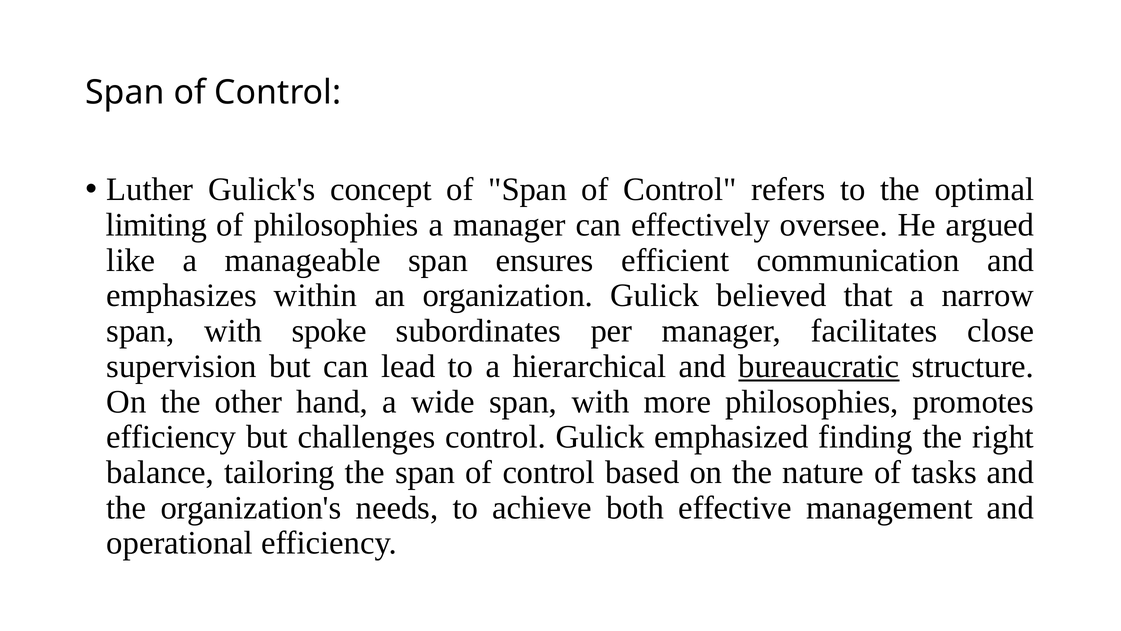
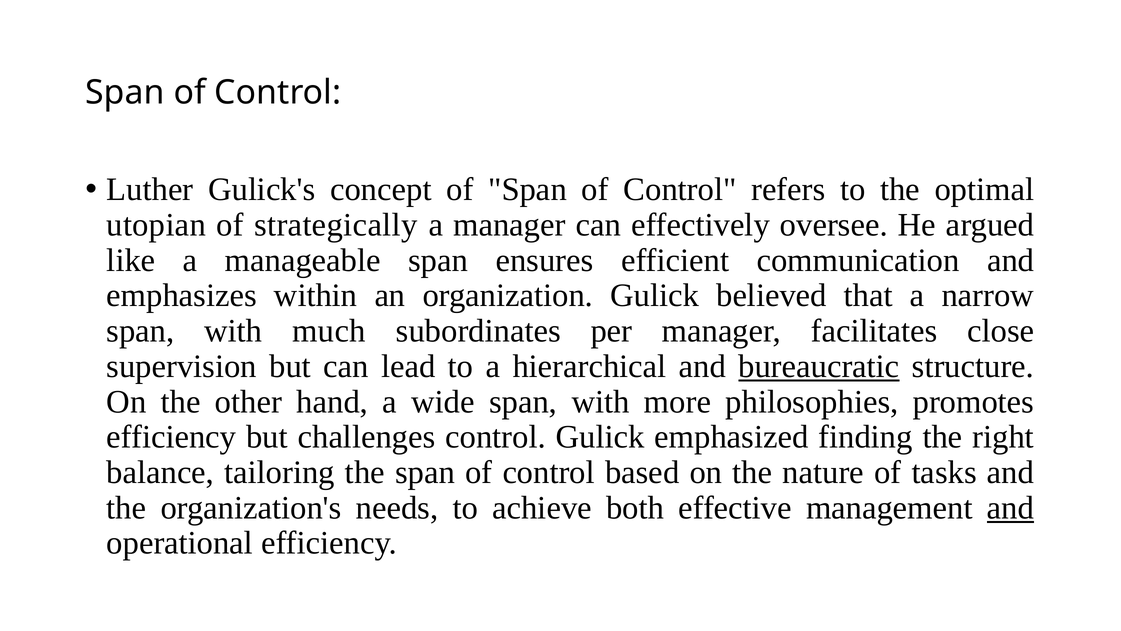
limiting: limiting -> utopian (156, 225)
of philosophies: philosophies -> strategically (336, 225)
spoke: spoke -> much (329, 331)
and underline: none -> present (1011, 507)
